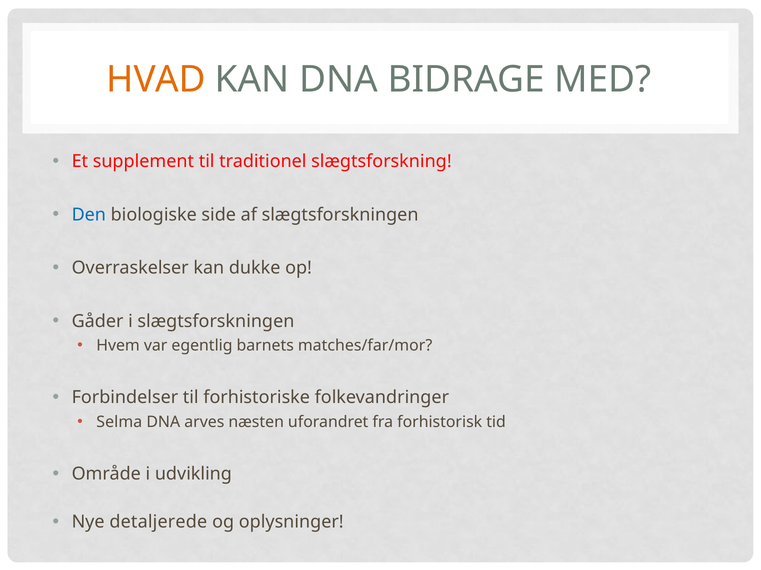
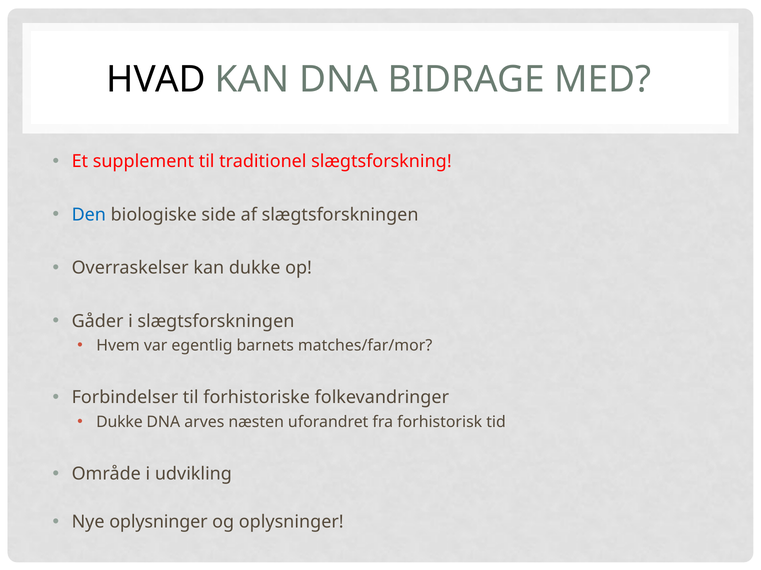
HVAD colour: orange -> black (156, 80)
Selma: Selma -> Dukke (119, 422)
Nye detaljerede: detaljerede -> oplysninger (158, 523)
